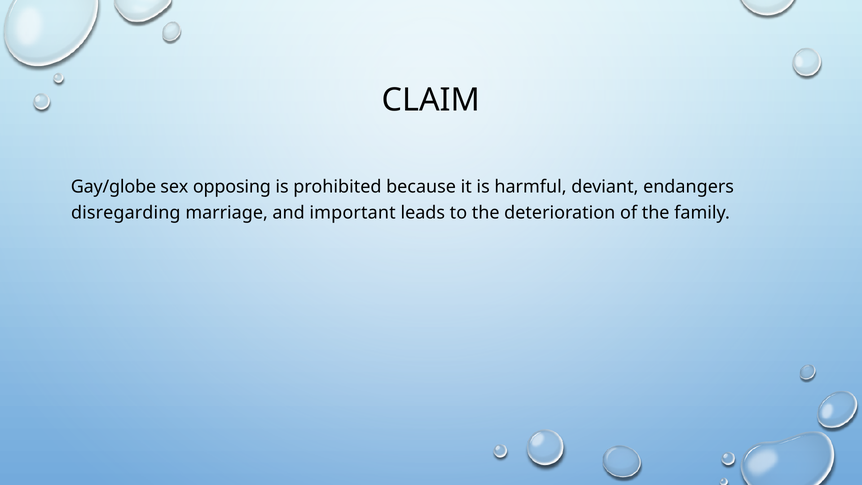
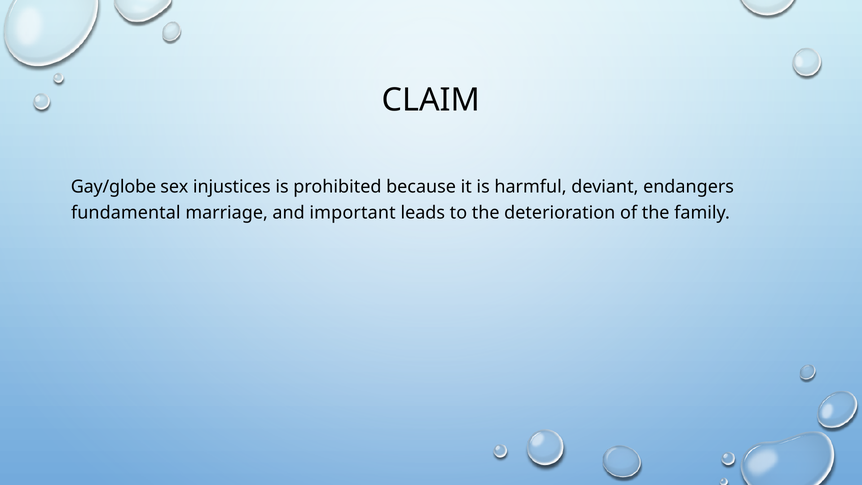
opposing: opposing -> injustices (232, 187)
disregarding: disregarding -> fundamental (126, 213)
